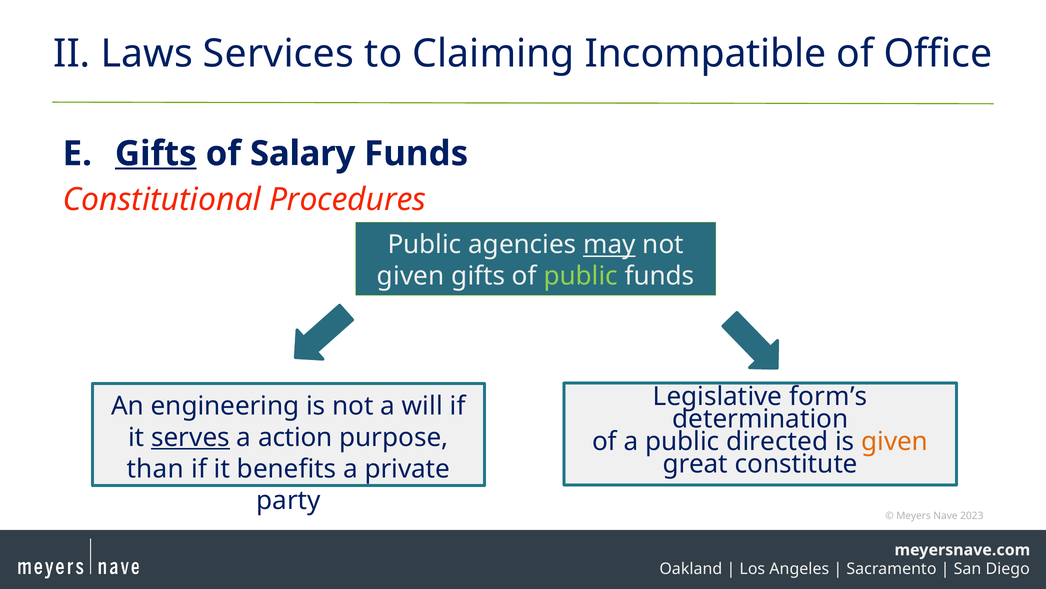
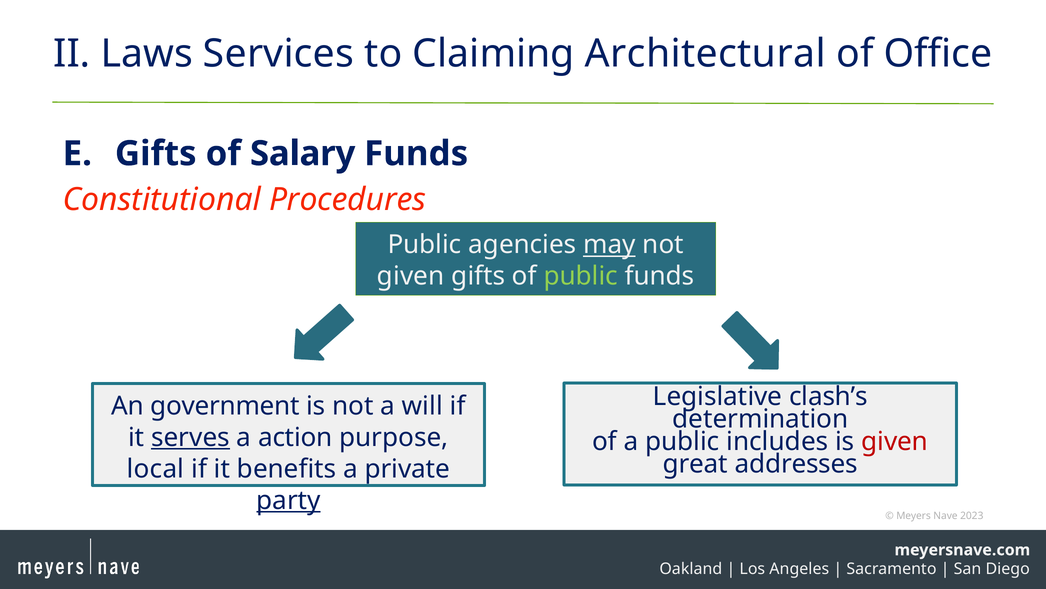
Incompatible: Incompatible -> Architectural (705, 54)
Gifts underline: present -> none (156, 154)
form’s: form’s -> clash’s (828, 396)
engineering: engineering -> government (225, 406)
directed: directed -> includes (777, 441)
given colour: orange -> red (895, 441)
constitute: constitute -> addresses (796, 464)
than: than -> local (155, 469)
party underline: none -> present (288, 500)
